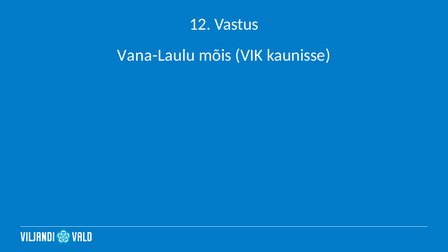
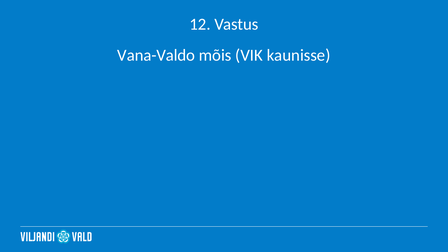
Vana-Laulu: Vana-Laulu -> Vana-Valdo (156, 55)
